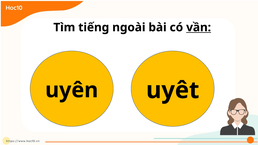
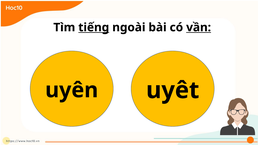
tiếng underline: none -> present (94, 27)
